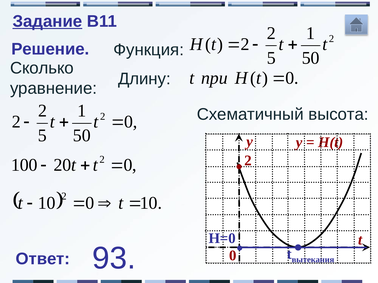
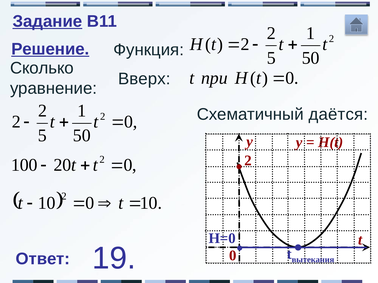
Решение underline: none -> present (50, 49)
Длину: Длину -> Вверх (144, 79)
высота: высота -> даётся (338, 115)
93: 93 -> 19 (114, 259)
